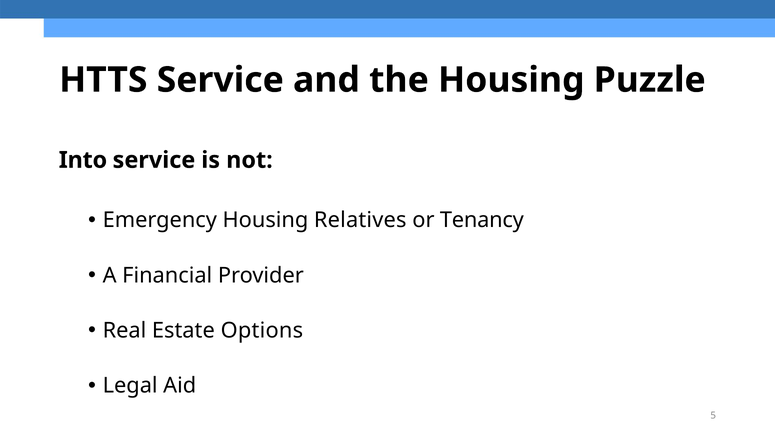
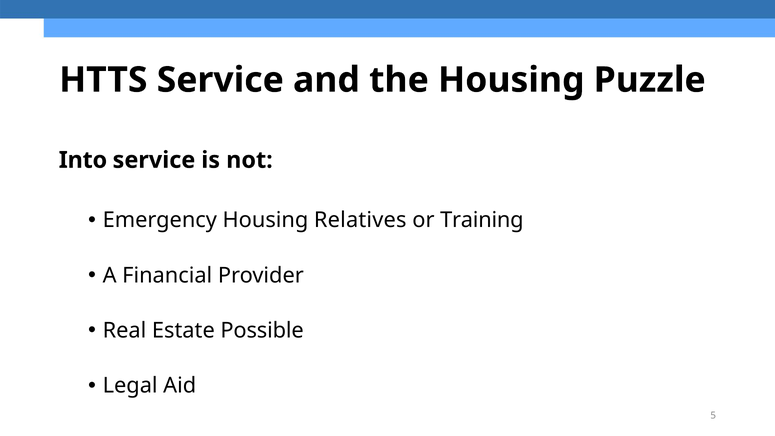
Tenancy: Tenancy -> Training (482, 220)
Options: Options -> Possible (262, 331)
